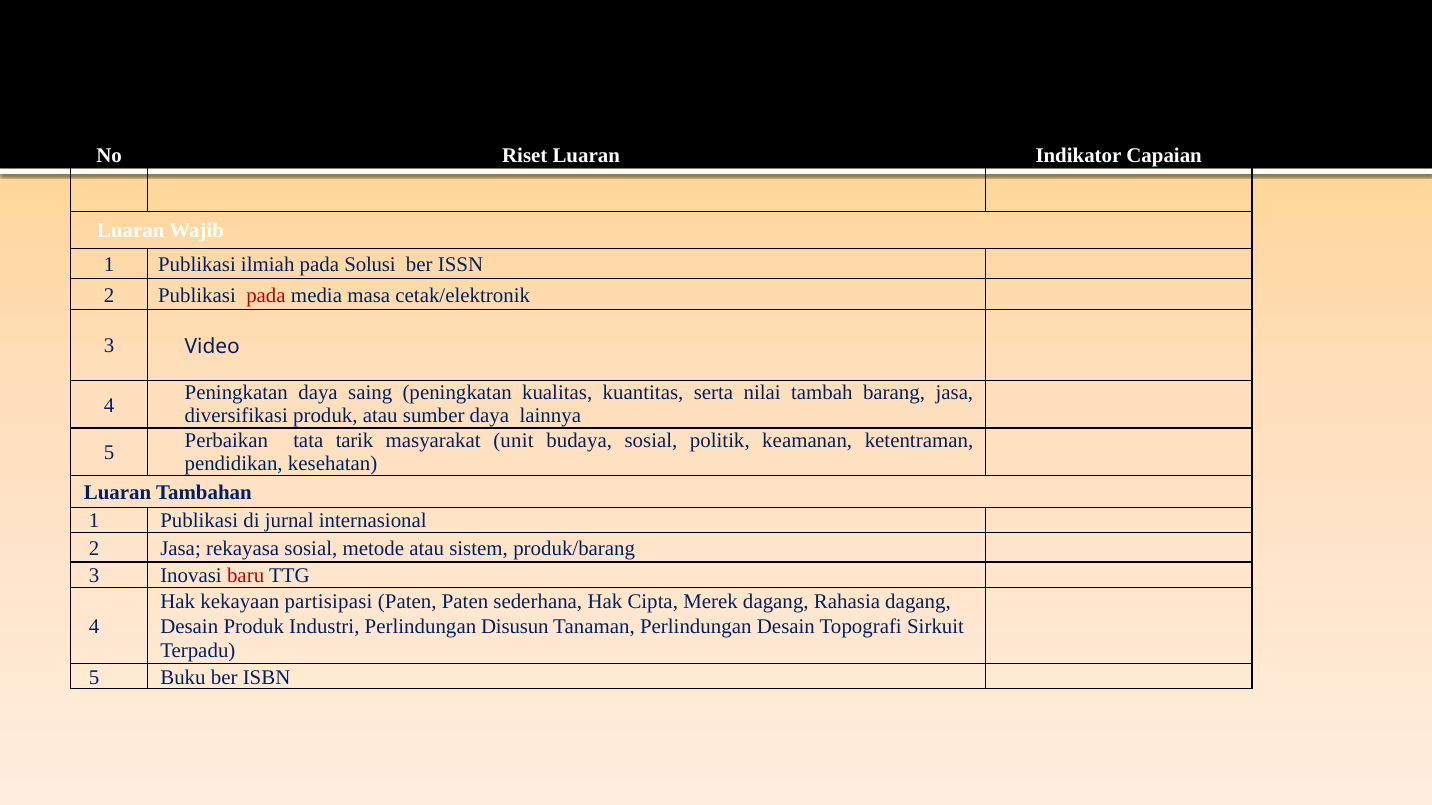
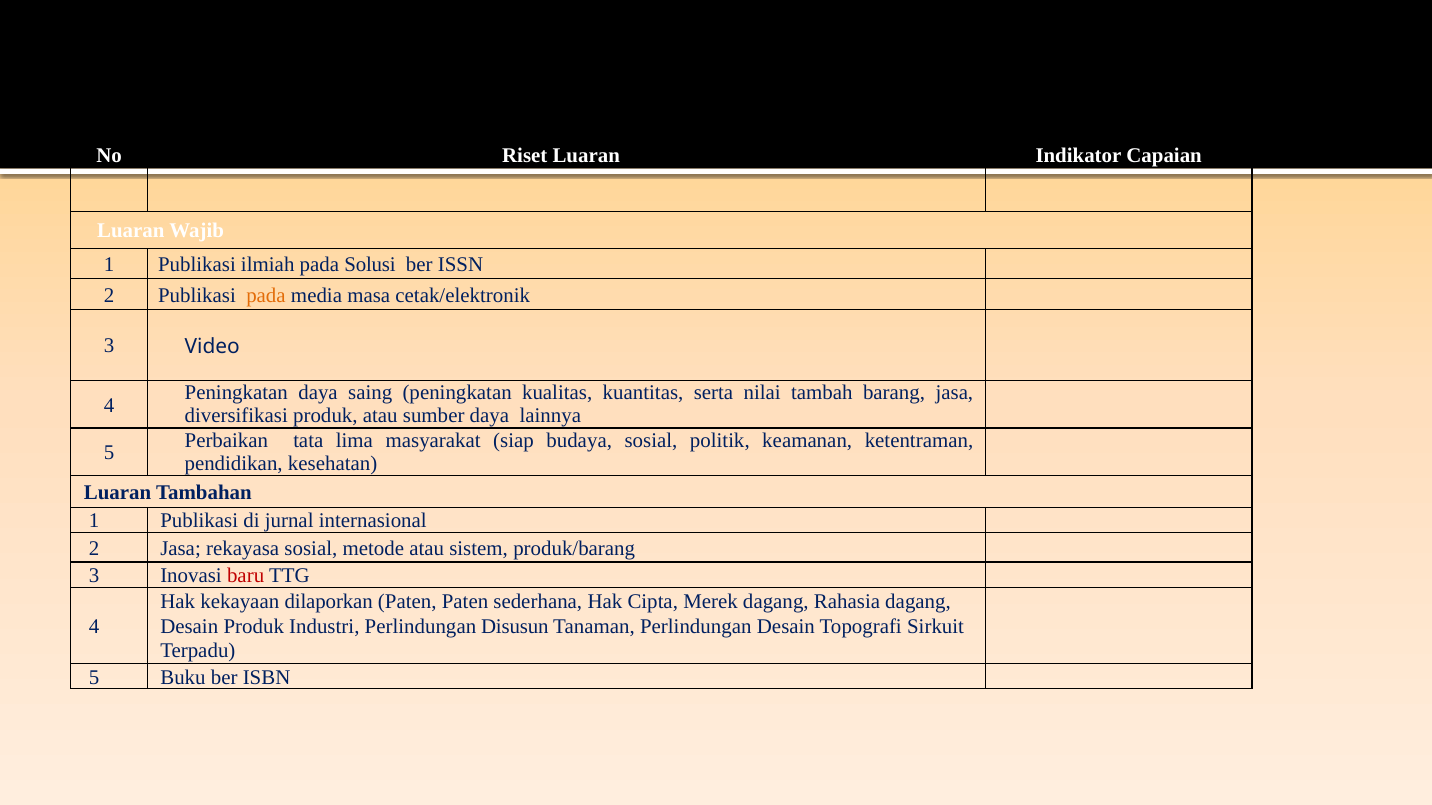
pada colour: red -> orange (266, 295)
tarik: tarik -> lima (354, 441)
unit: unit -> siap (514, 441)
partisipasi: partisipasi -> dilaporkan (329, 602)
